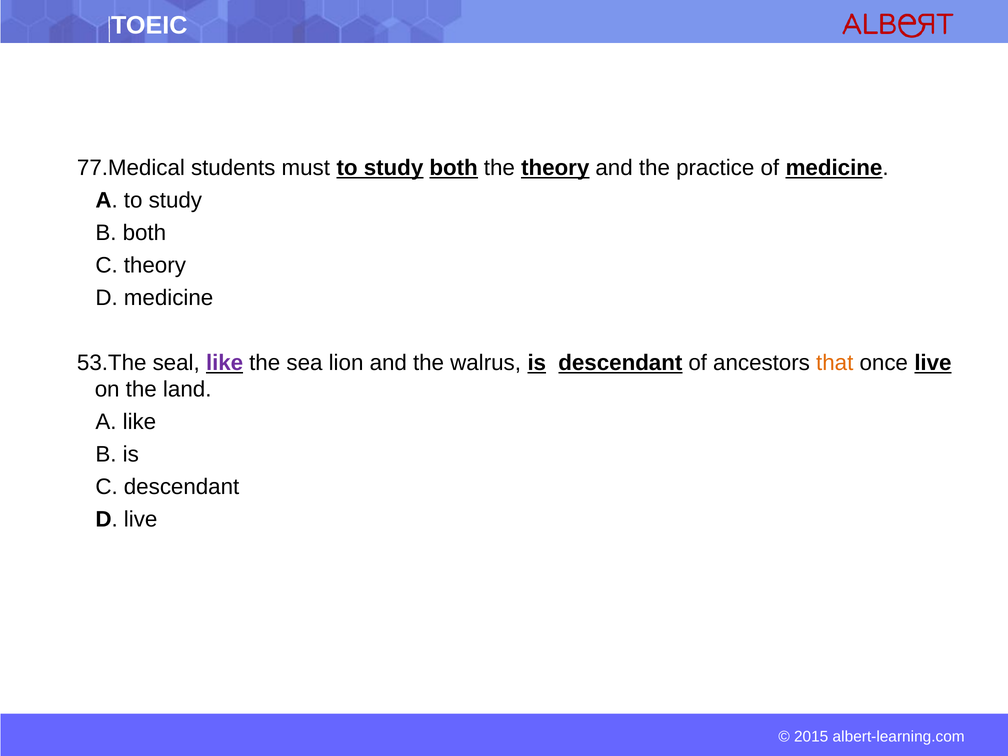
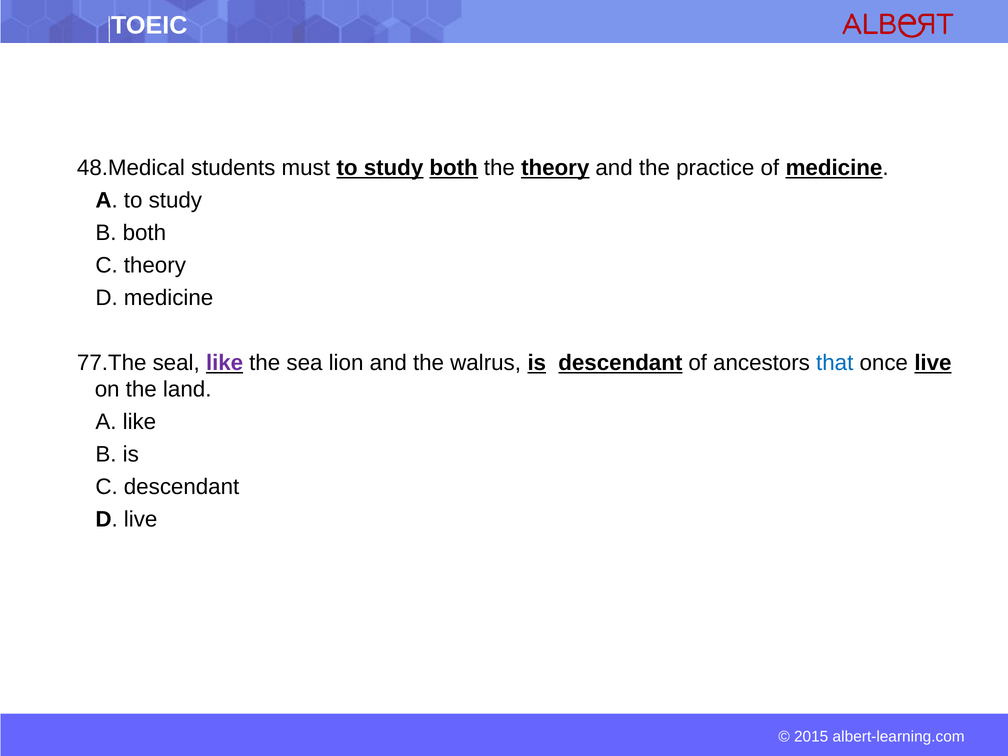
77.Medical: 77.Medical -> 48.Medical (131, 168)
53.The: 53.The -> 77.The (112, 363)
that colour: orange -> blue (835, 363)
